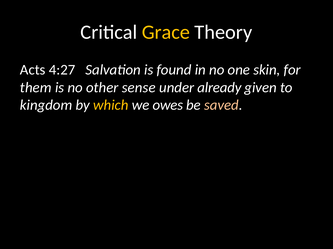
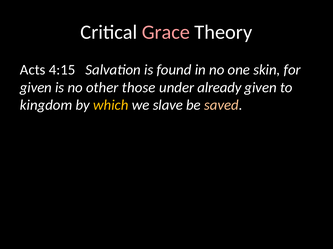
Grace colour: yellow -> pink (166, 32)
4:27: 4:27 -> 4:15 (62, 70)
them: them -> given (36, 88)
sense: sense -> those (139, 88)
owes: owes -> slave (168, 105)
